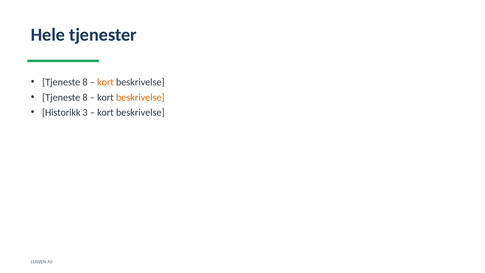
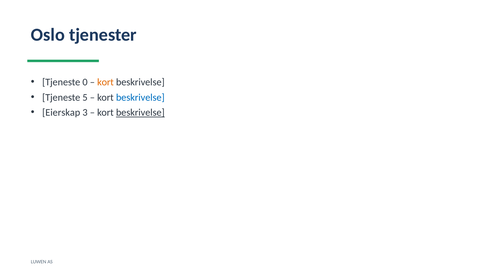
Hele: Hele -> Oslo (48, 35)
8: 8 -> 0 (85, 82)
8: 8 -> 5 (85, 97)
beskrivelse colour: orange -> blue (140, 97)
Historikk: Historikk -> Eierskap (61, 112)
beskrivelse underline: none -> present (140, 112)
